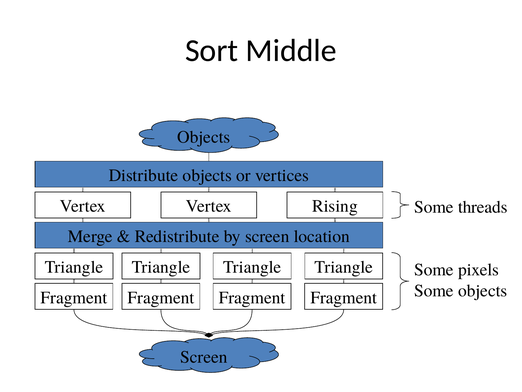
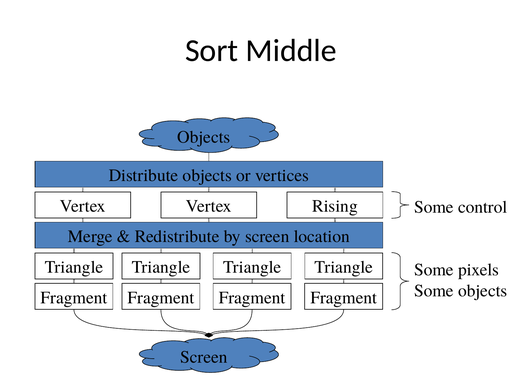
threads: threads -> control (483, 207)
